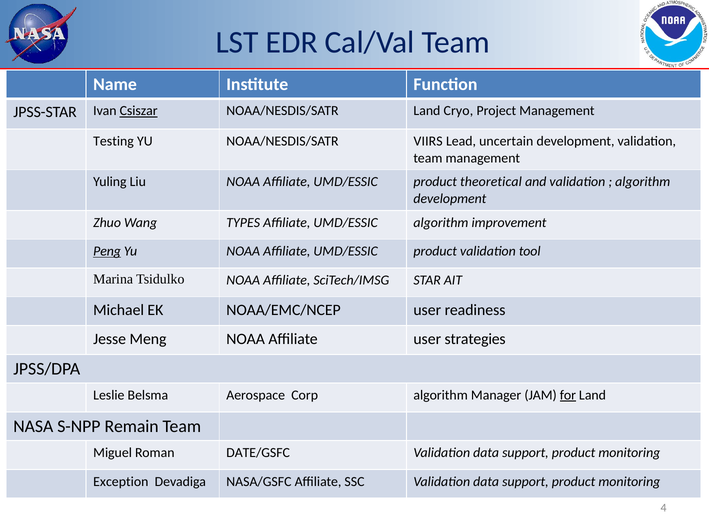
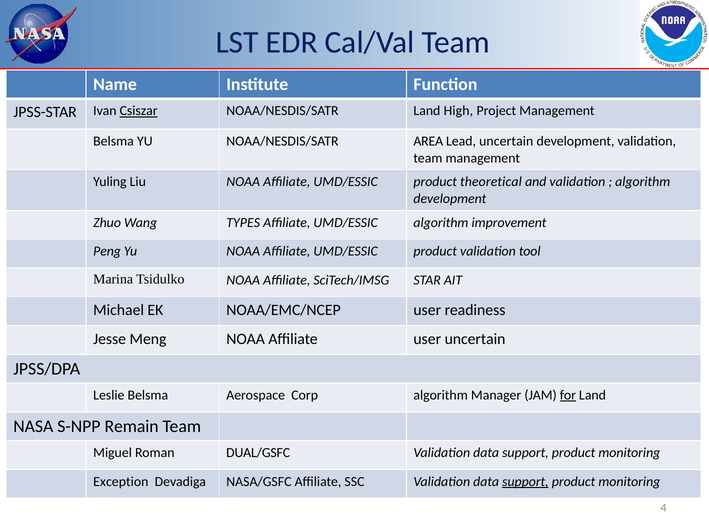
Cryo: Cryo -> High (458, 111)
Testing: Testing -> Belsma (114, 141)
VIIRS: VIIRS -> AREA (428, 141)
Peng underline: present -> none (107, 251)
user strategies: strategies -> uncertain (475, 339)
DATE/GSFC: DATE/GSFC -> DUAL/GSFC (258, 453)
support underline: none -> present (525, 481)
